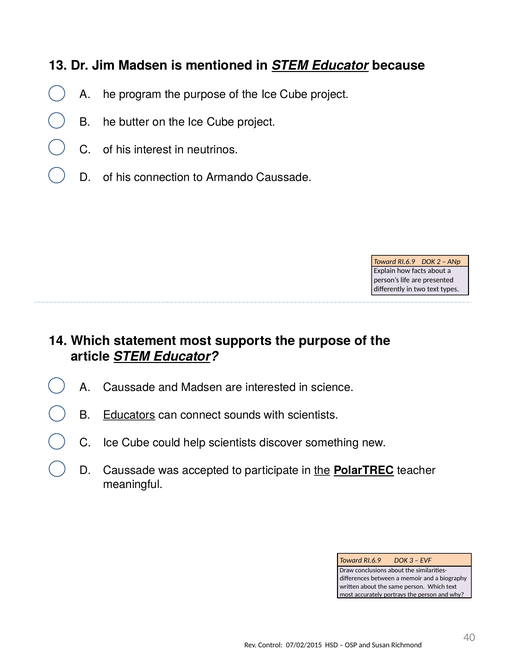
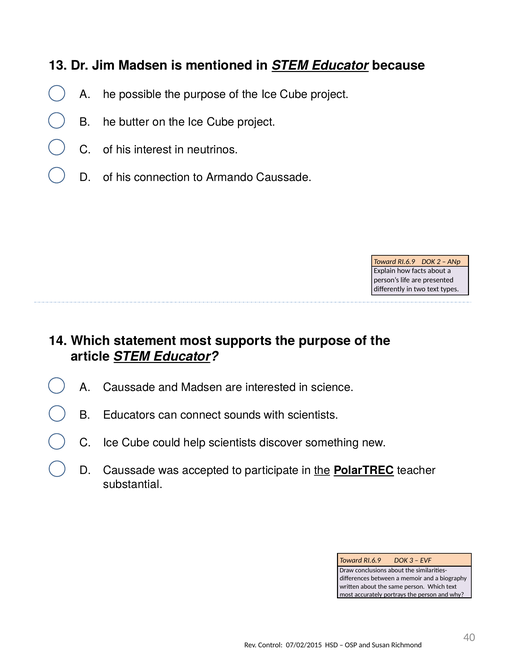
program: program -> possible (140, 94)
Educators underline: present -> none (129, 416)
meaningful: meaningful -> substantial (133, 485)
